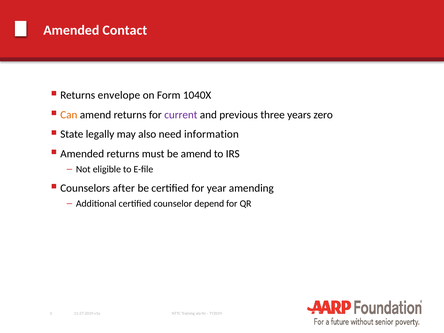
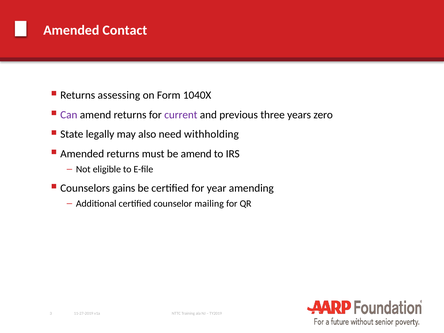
envelope: envelope -> assessing (119, 95)
Can colour: orange -> purple (69, 115)
information: information -> withholding (211, 134)
after: after -> gains (124, 188)
depend: depend -> mailing (209, 204)
